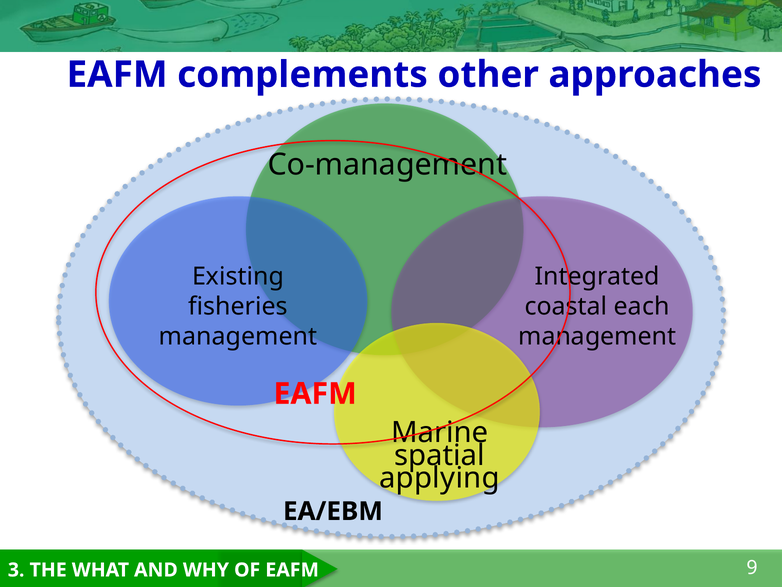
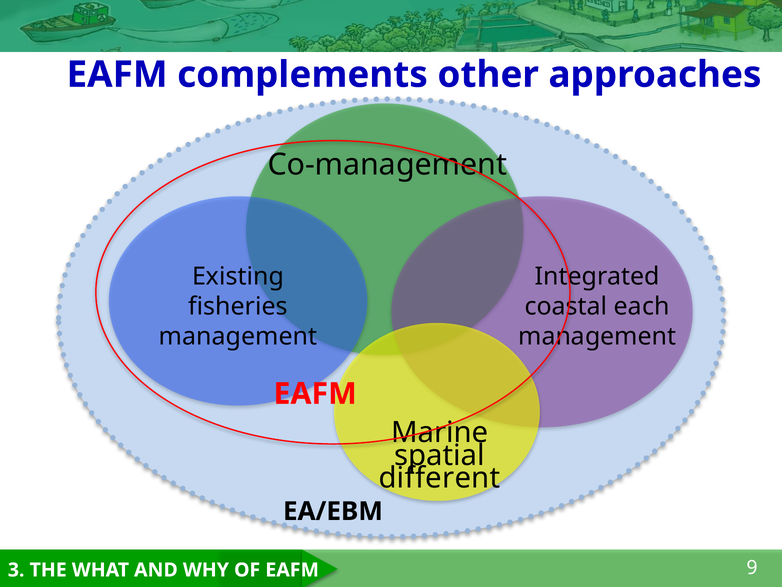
applying: applying -> different (440, 477)
